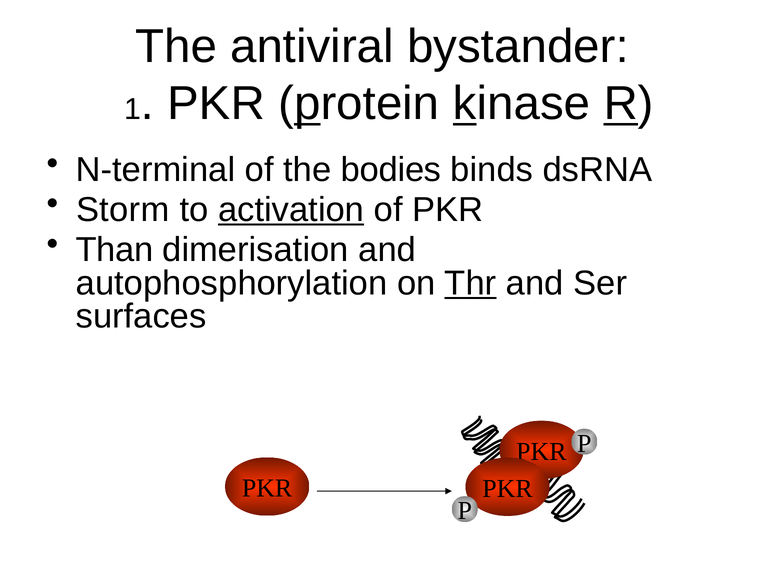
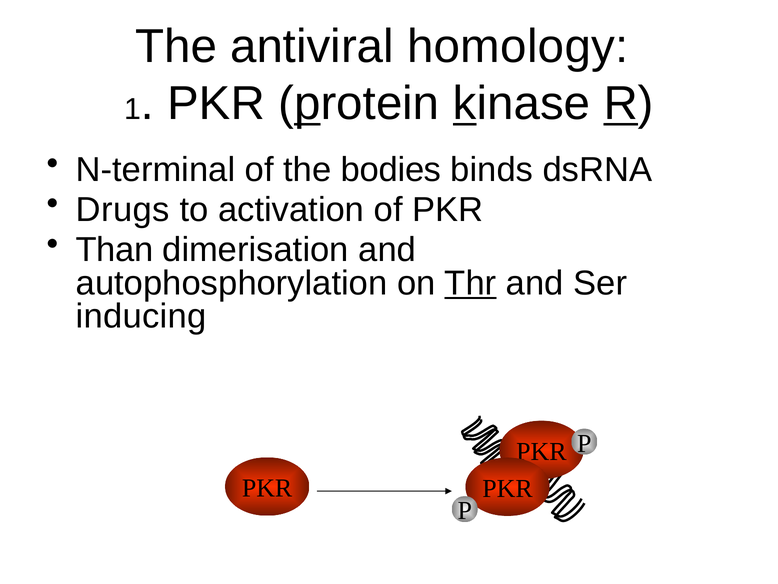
bystander: bystander -> homology (518, 46)
Storm: Storm -> Drugs (123, 210)
activation underline: present -> none (291, 210)
surfaces: surfaces -> inducing (141, 316)
